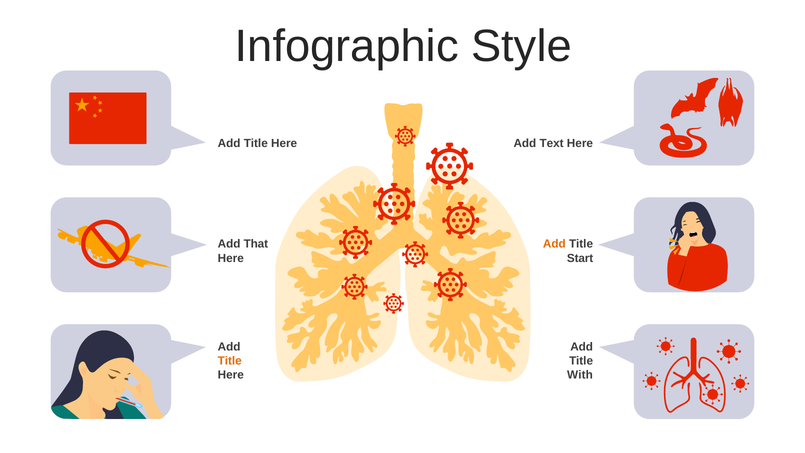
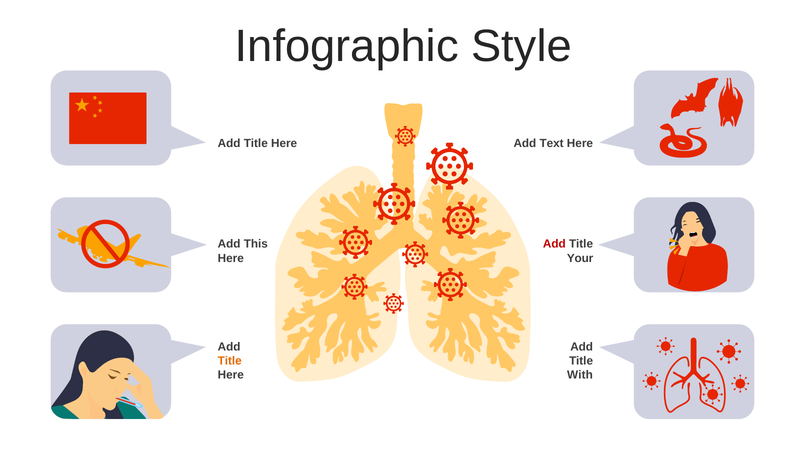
That: That -> This (256, 244)
Add colour: orange -> red (554, 244)
Start: Start -> Your (580, 258)
